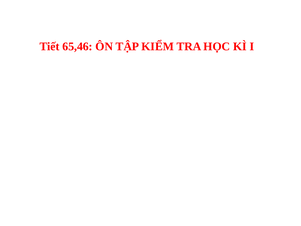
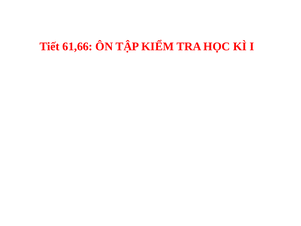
65,46: 65,46 -> 61,66 (78, 46)
